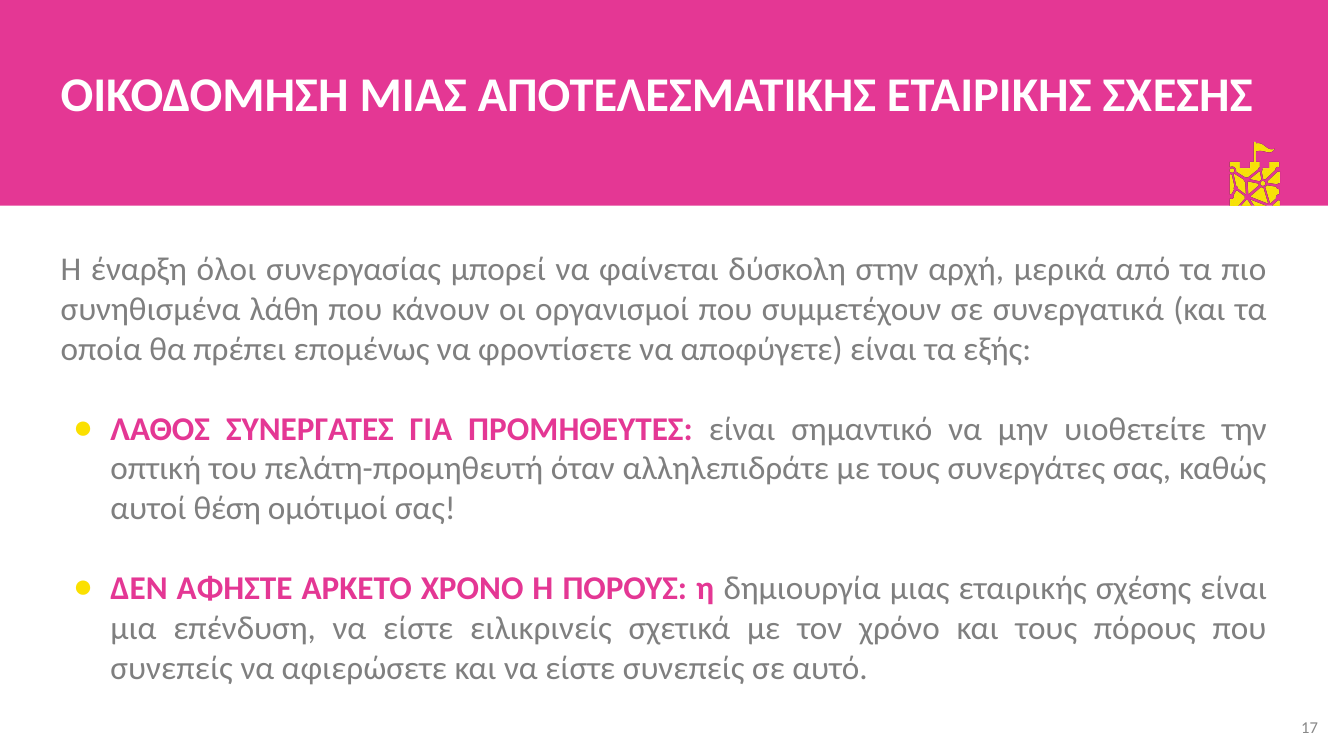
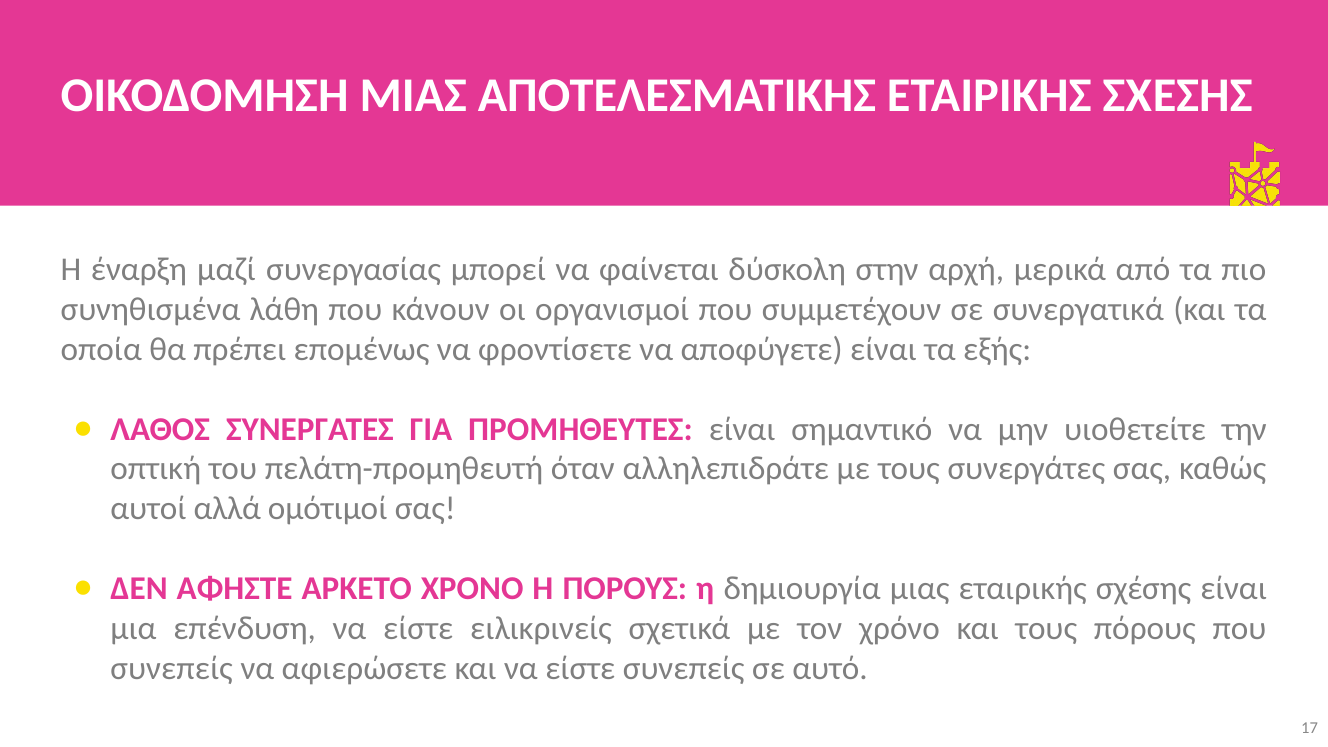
όλοι: όλοι -> μαζί (226, 270)
θέση: θέση -> αλλά (227, 509)
